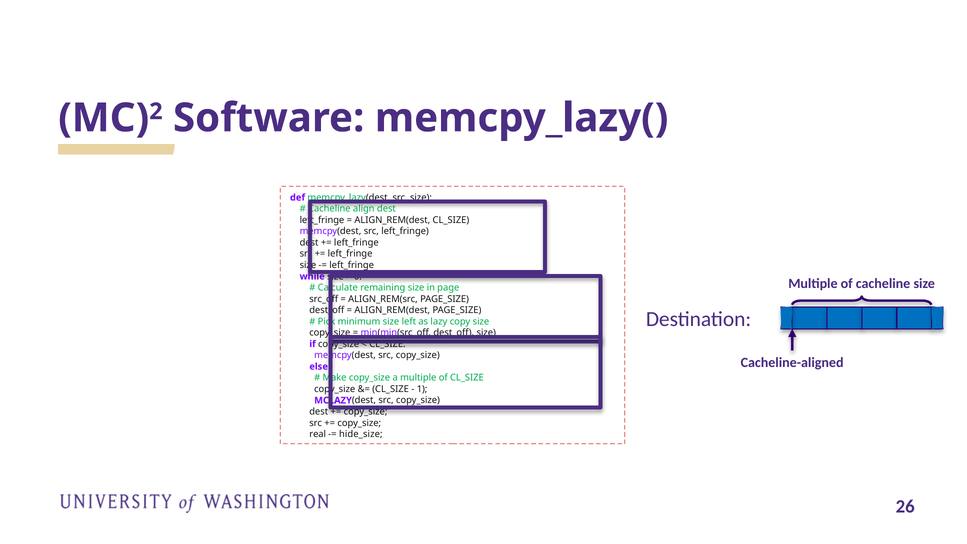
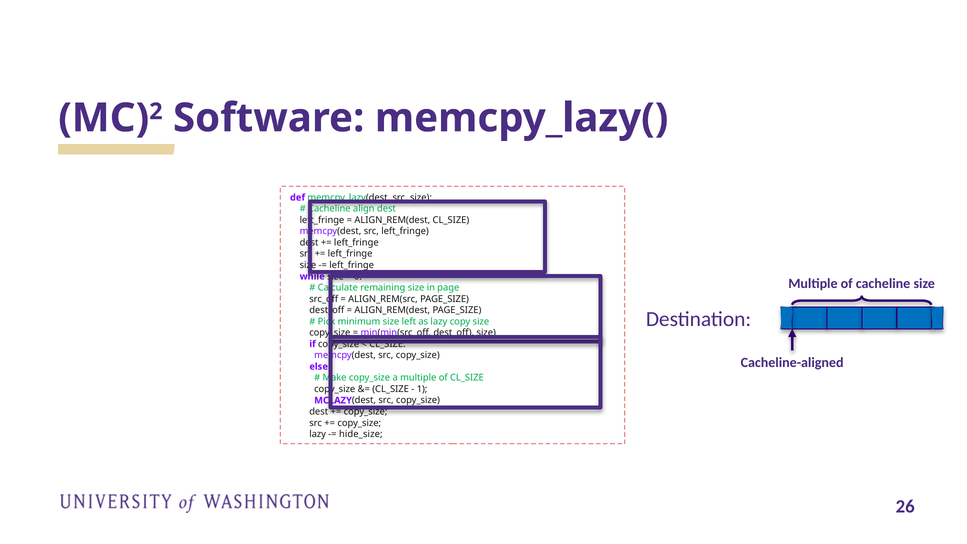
real: real -> lazy (318, 434)
